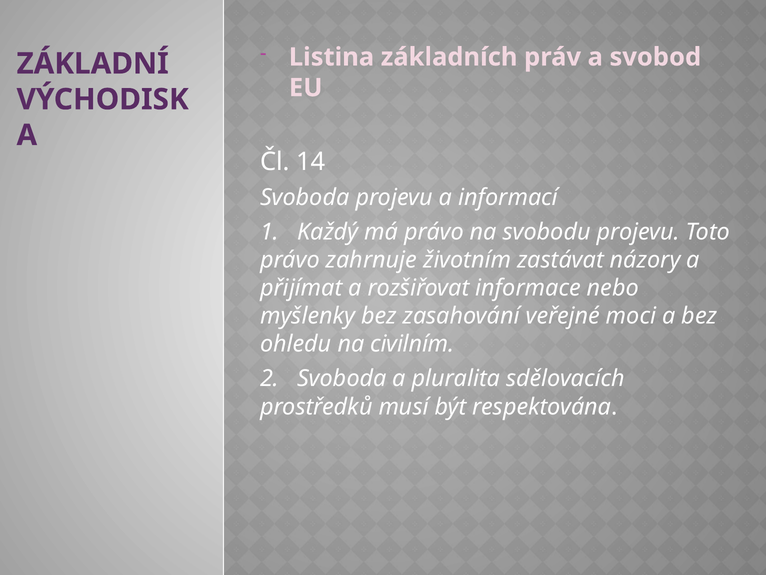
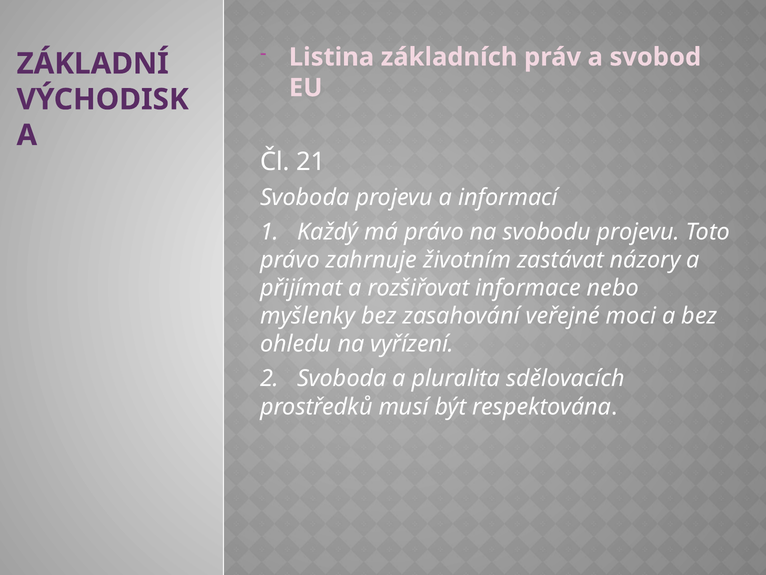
14: 14 -> 21 (311, 162)
civilním: civilním -> vyřízení (412, 344)
